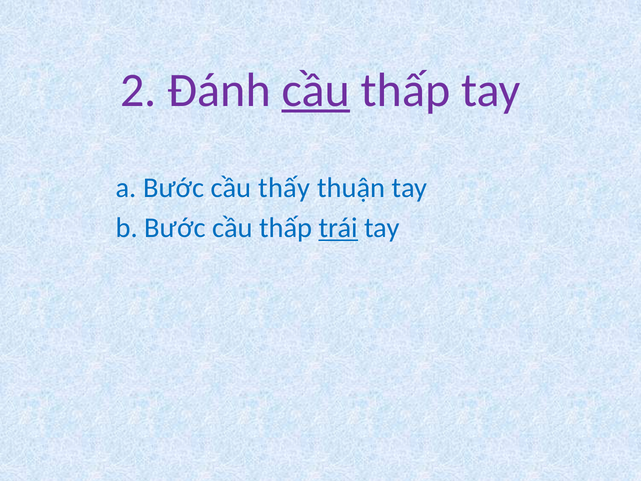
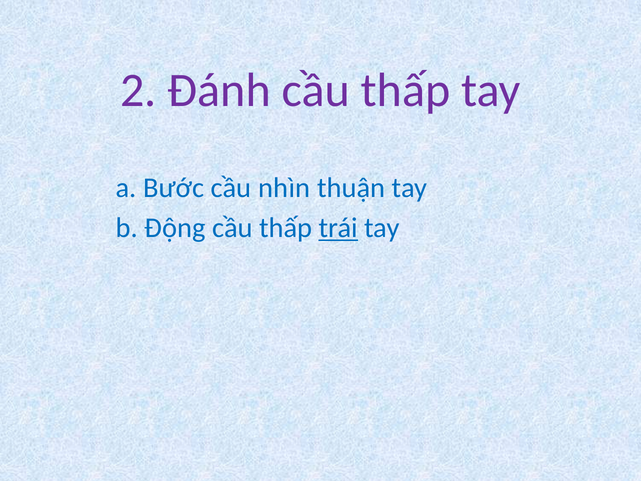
cầu underline: present -> none (316, 90)
thấy: thấy -> nhìn (284, 188)
b Bước: Bước -> Động (175, 228)
